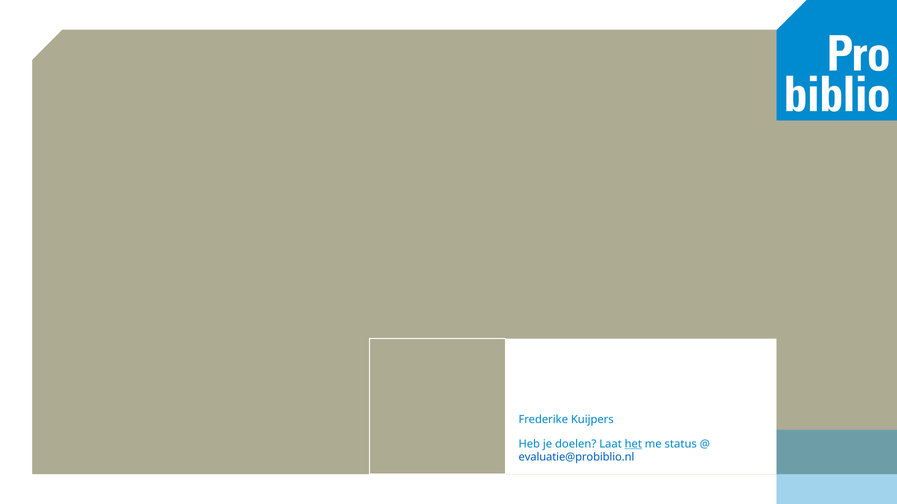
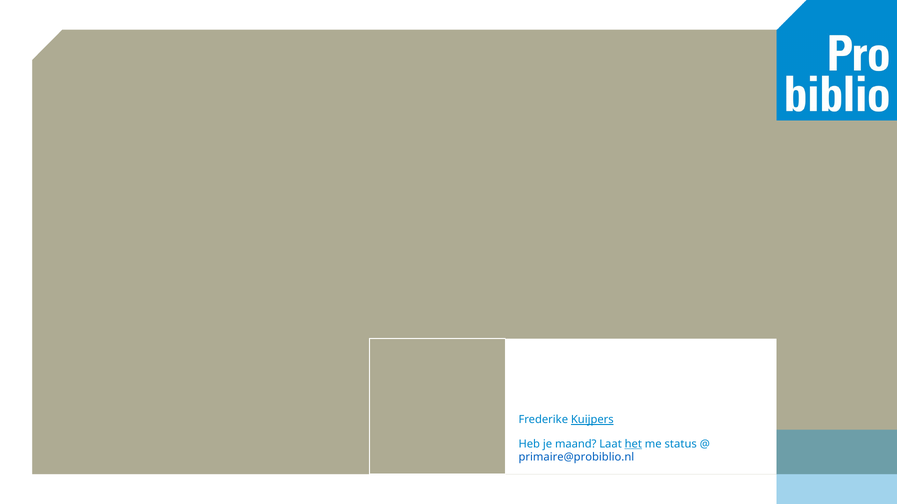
Kuijpers underline: none -> present (592, 420)
doelen: doelen -> maand (576, 444)
evaluatie@probiblio.nl: evaluatie@probiblio.nl -> primaire@probiblio.nl (576, 458)
